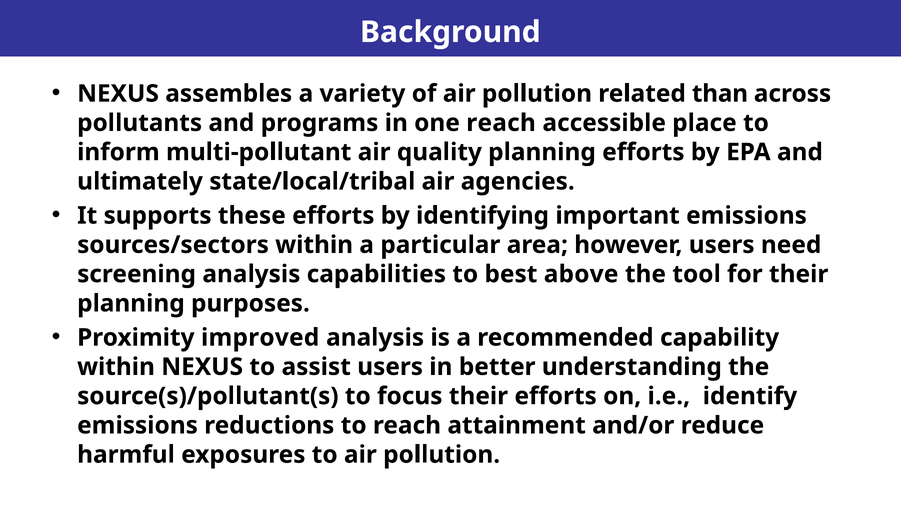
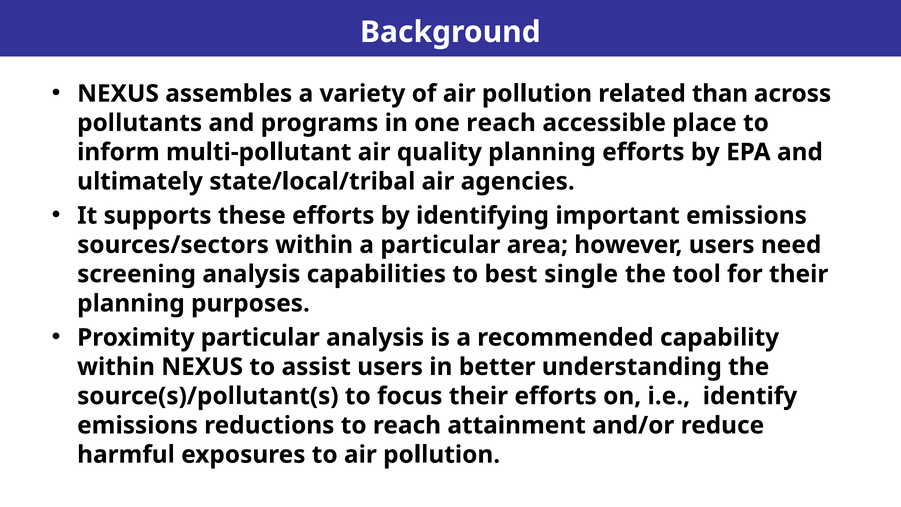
above: above -> single (581, 274)
Proximity improved: improved -> particular (260, 337)
